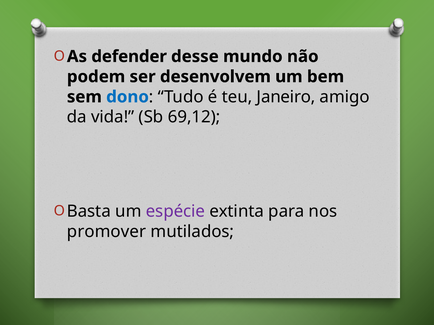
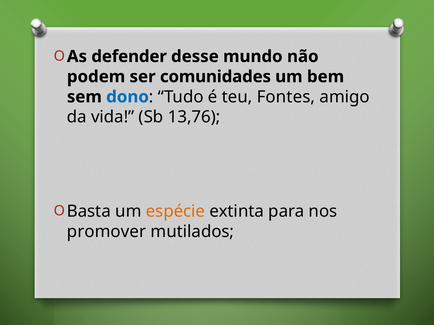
desenvolvem: desenvolvem -> comunidades (215, 77)
Janeiro: Janeiro -> Fontes (286, 97)
69,12: 69,12 -> 13,76 (194, 117)
espécie colour: purple -> orange (175, 212)
